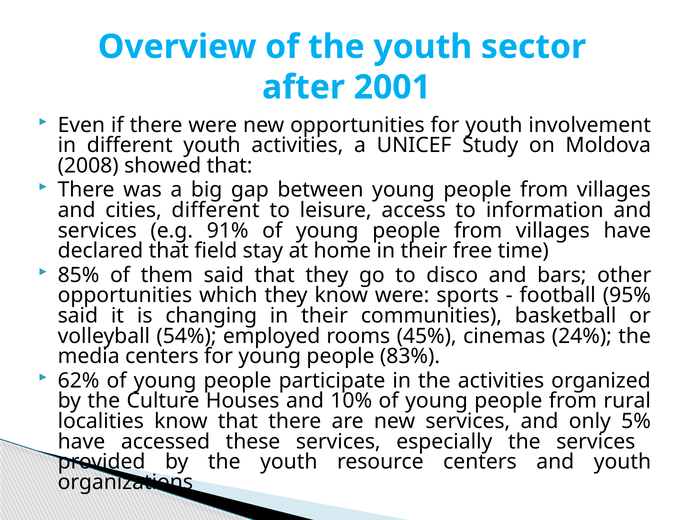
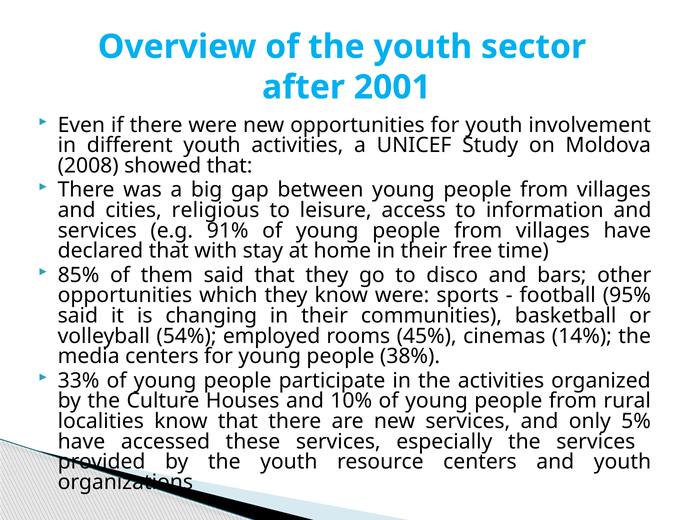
cities different: different -> religious (216, 210)
field: field -> with (216, 251)
24%: 24% -> 14% (582, 336)
83%: 83% -> 38% (410, 356)
62%: 62% -> 33% (79, 380)
